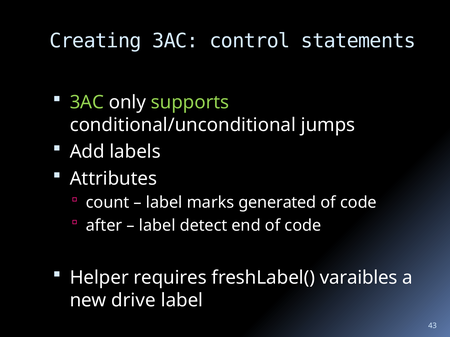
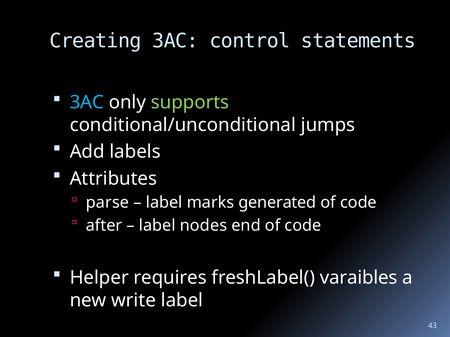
3AC colour: light green -> light blue (87, 103)
count: count -> parse (108, 203)
detect: detect -> nodes (203, 226)
drive: drive -> write (133, 301)
